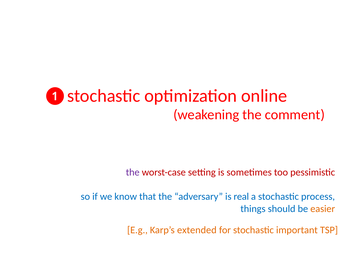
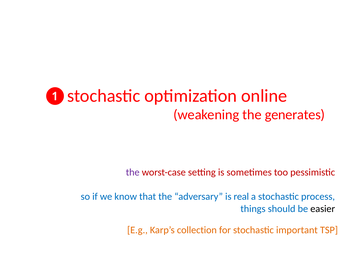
comment: comment -> generates (295, 115)
easier colour: orange -> black (323, 209)
extended: extended -> collection (197, 230)
